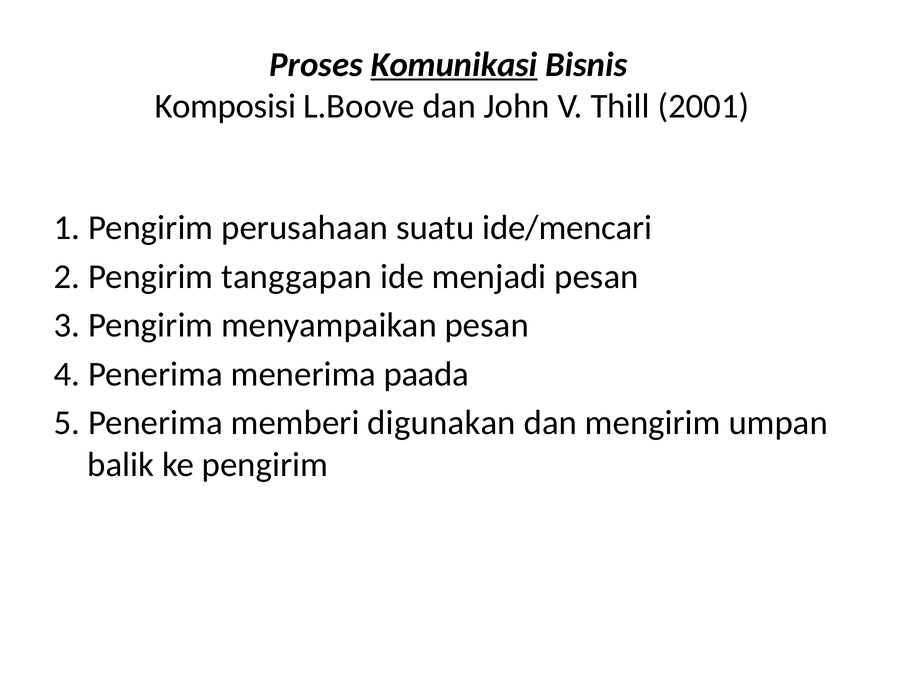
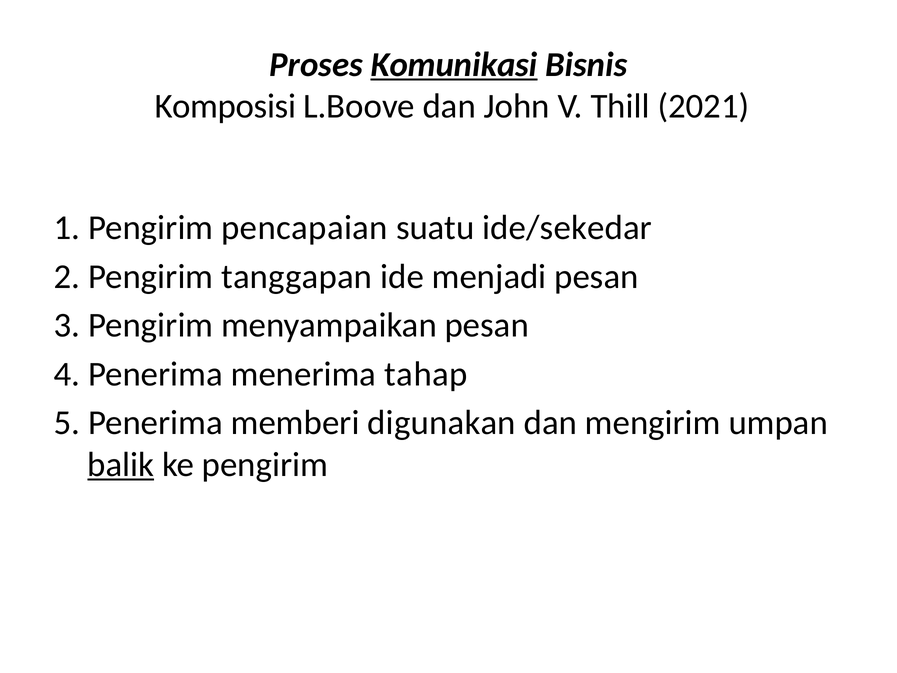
2001: 2001 -> 2021 (703, 106)
perusahaan: perusahaan -> pencapaian (305, 228)
ide/mencari: ide/mencari -> ide/sekedar (567, 228)
paada: paada -> tahap (426, 374)
balik underline: none -> present (121, 464)
